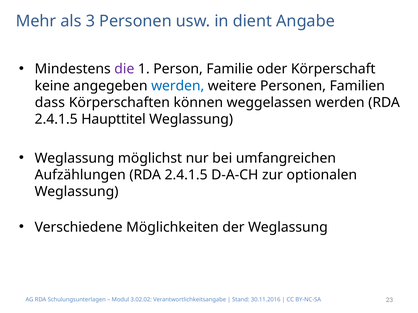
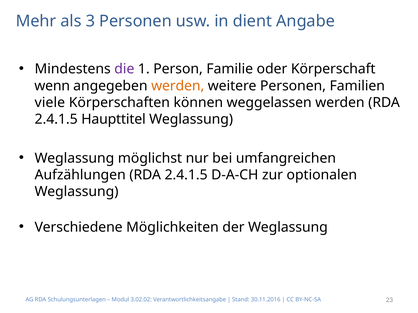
keine: keine -> wenn (52, 86)
werden colour: blue -> orange (178, 86)
dass: dass -> viele (50, 103)
